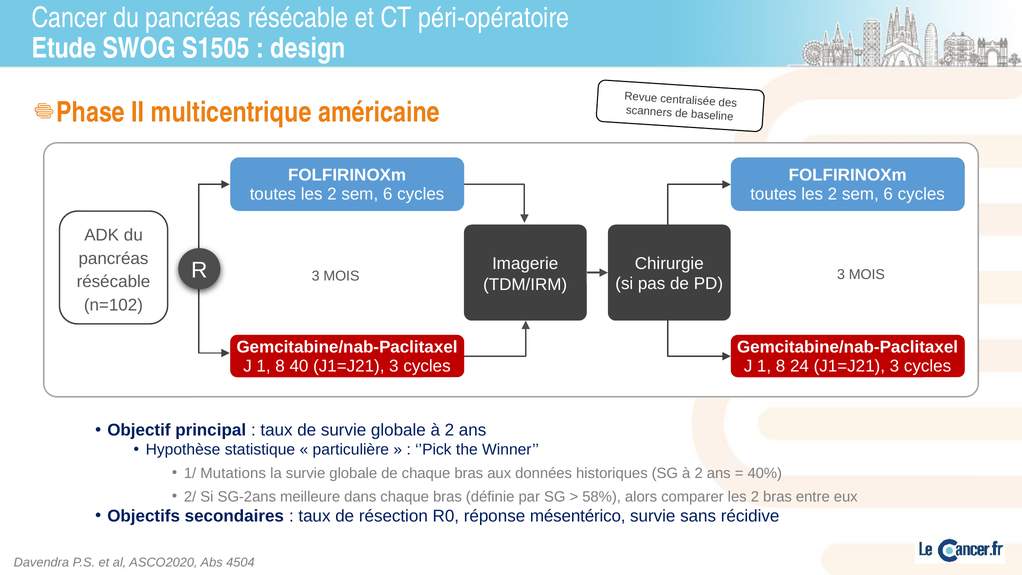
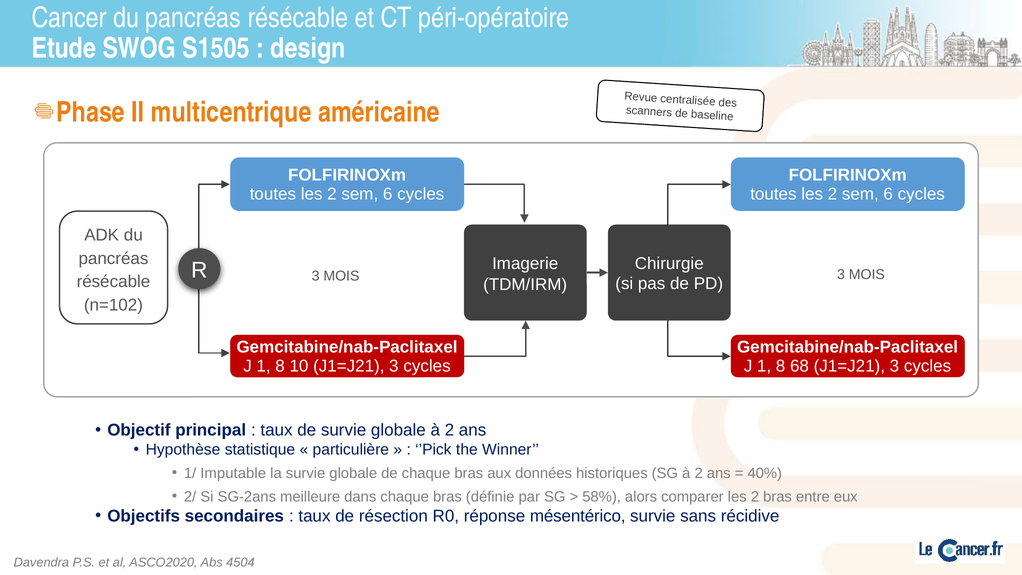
40: 40 -> 10 (299, 366)
24: 24 -> 68 (800, 366)
Mutations: Mutations -> Imputable (233, 473)
